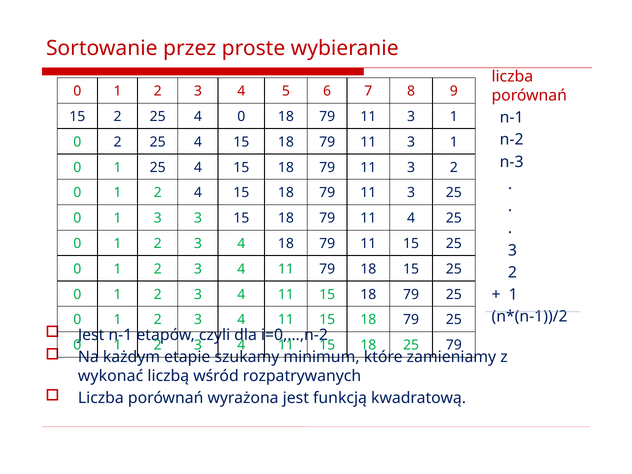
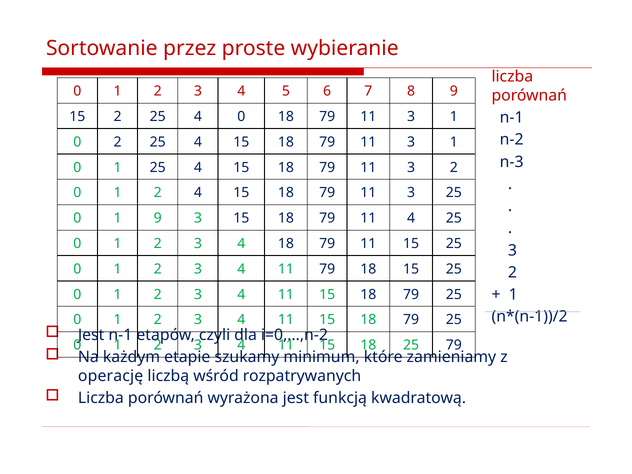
1 3: 3 -> 9 (158, 218)
wykonać: wykonać -> operację (111, 376)
